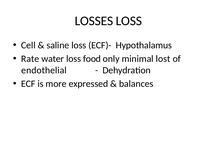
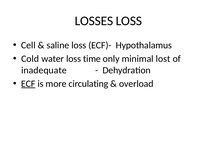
Rate: Rate -> Cold (30, 59)
food: food -> time (92, 59)
endothelial: endothelial -> inadequate (44, 71)
ECF underline: none -> present (28, 84)
expressed: expressed -> circulating (88, 84)
balances: balances -> overload (136, 84)
